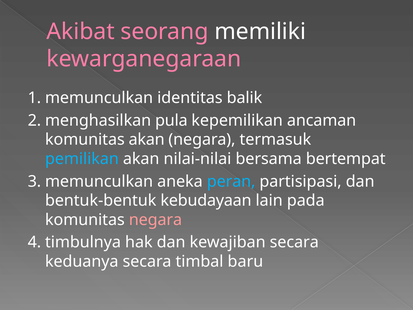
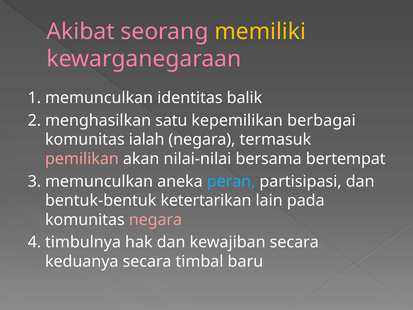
memiliki colour: white -> yellow (260, 32)
pula: pula -> satu (171, 120)
ancaman: ancaman -> berbagai (321, 120)
komunitas akan: akan -> ialah (147, 140)
pemilikan colour: light blue -> pink (82, 159)
kebudayaan: kebudayaan -> ketertarikan (206, 200)
